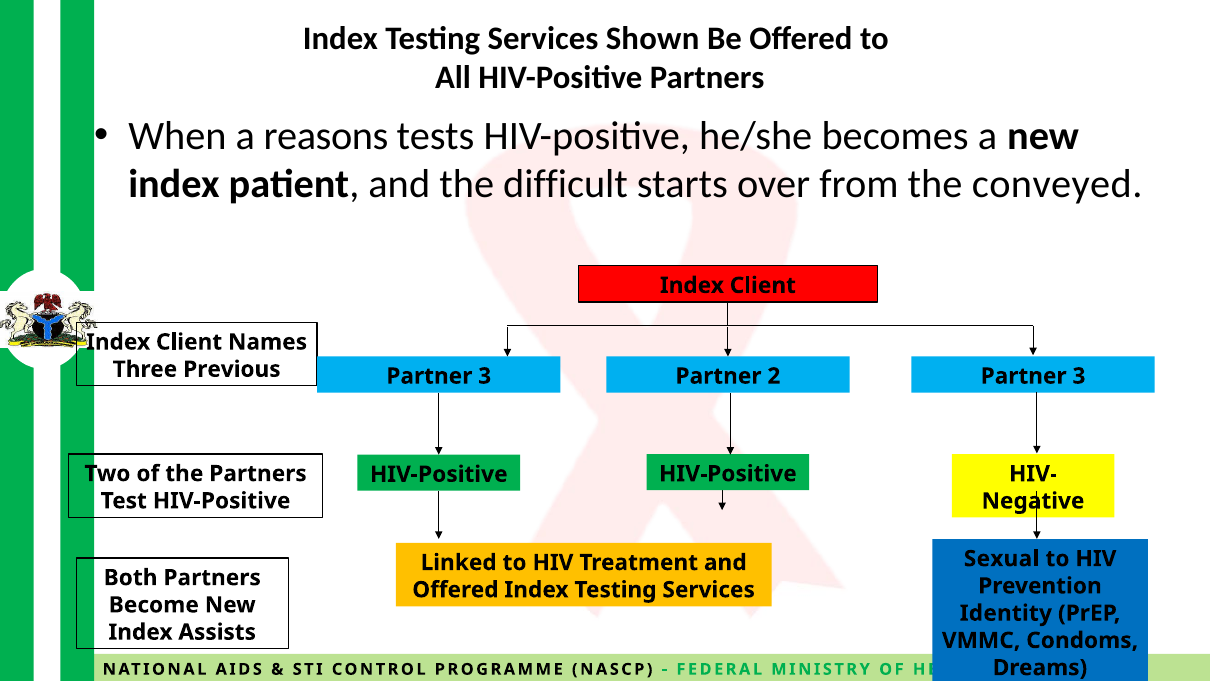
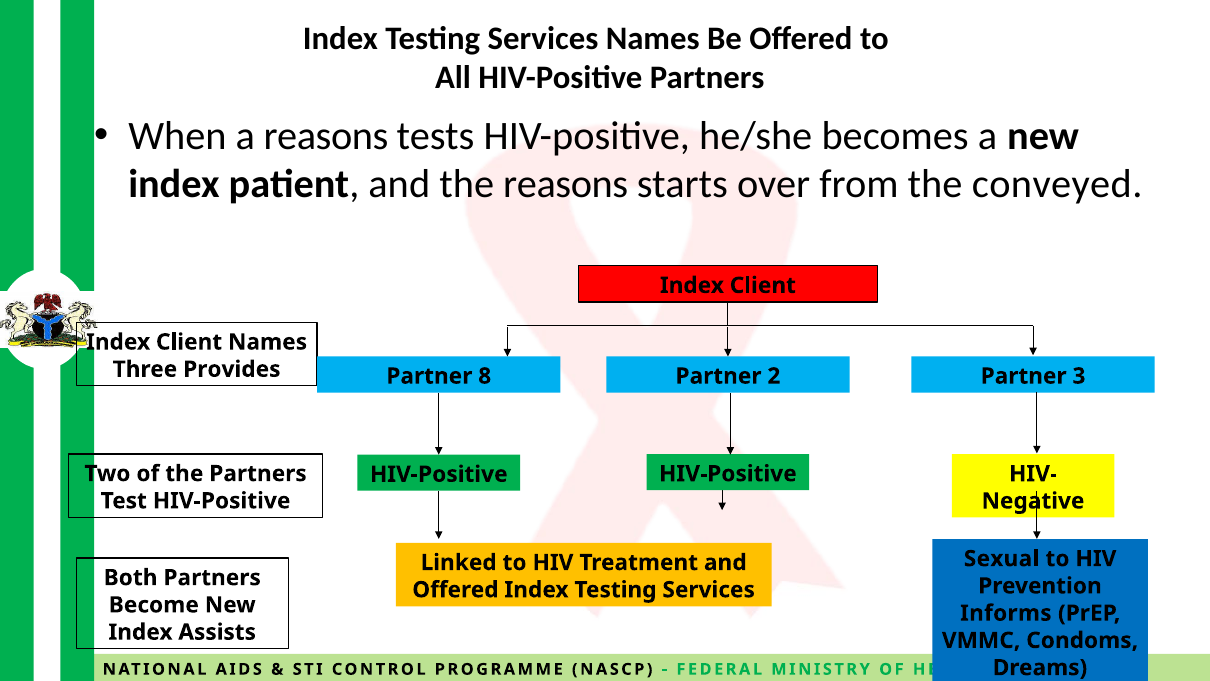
Services Shown: Shown -> Names (653, 39)
the difficult: difficult -> reasons (566, 184)
Previous: Previous -> Provides (232, 369)
3: 3 -> 8 (485, 376)
Identity: Identity -> Informs (1006, 613)
